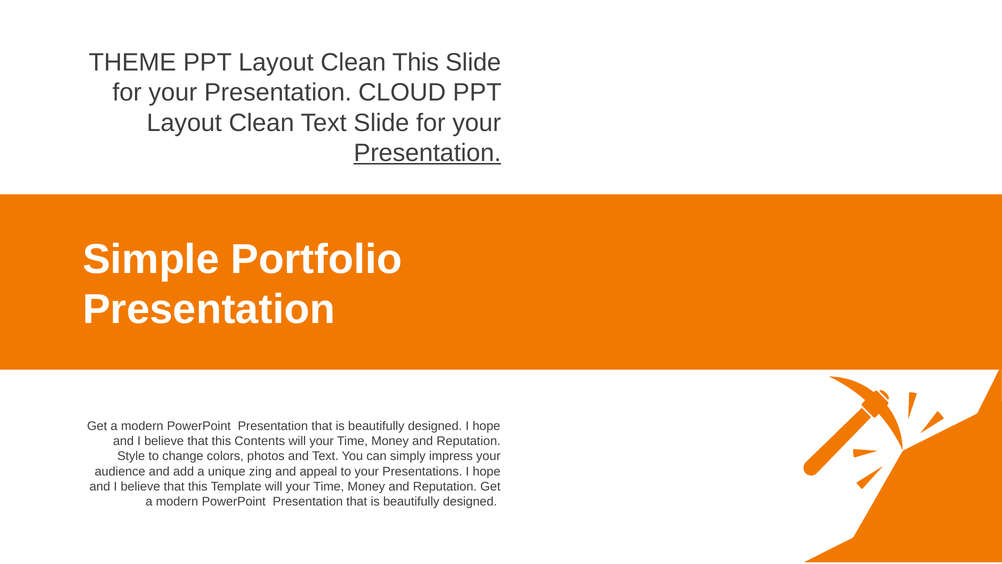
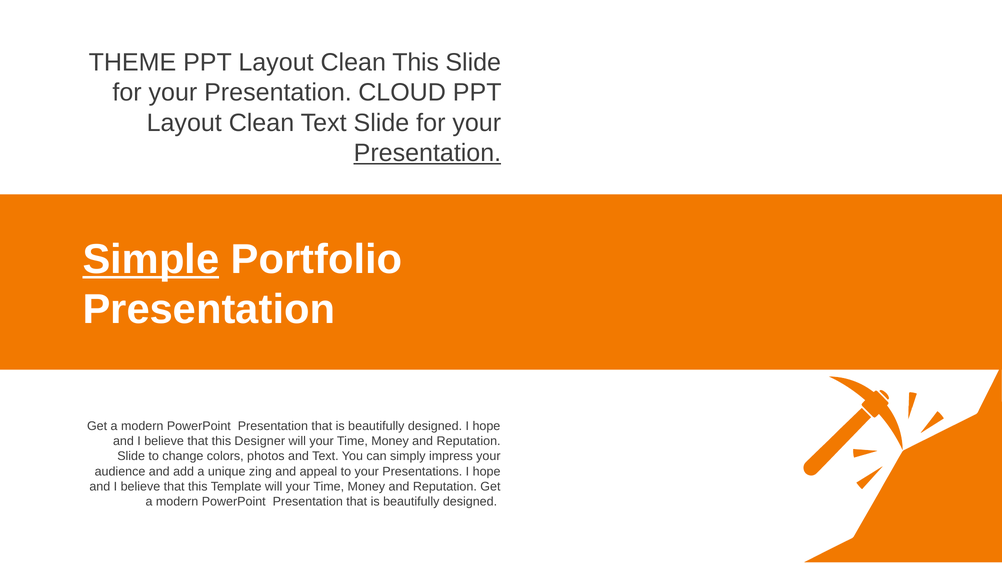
Simple underline: none -> present (151, 259)
Contents: Contents -> Designer (260, 441)
Style: Style -> Slide (131, 456)
